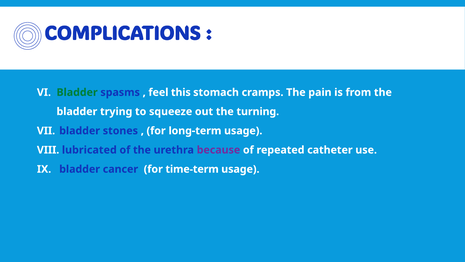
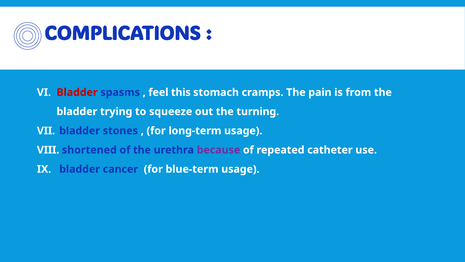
Bladder colour: green -> red (77, 92)
lubricated: lubricated -> shortened (89, 150)
time-term: time-term -> blue-term (192, 169)
